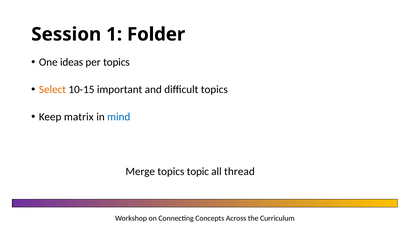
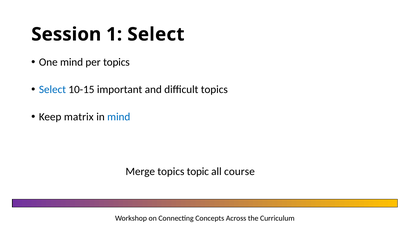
1 Folder: Folder -> Select (156, 34)
One ideas: ideas -> mind (72, 62)
Select colour: orange -> blue (52, 90)
thread: thread -> course (239, 172)
